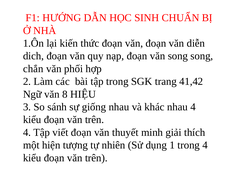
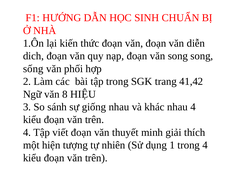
chắn: chắn -> sống (33, 69)
